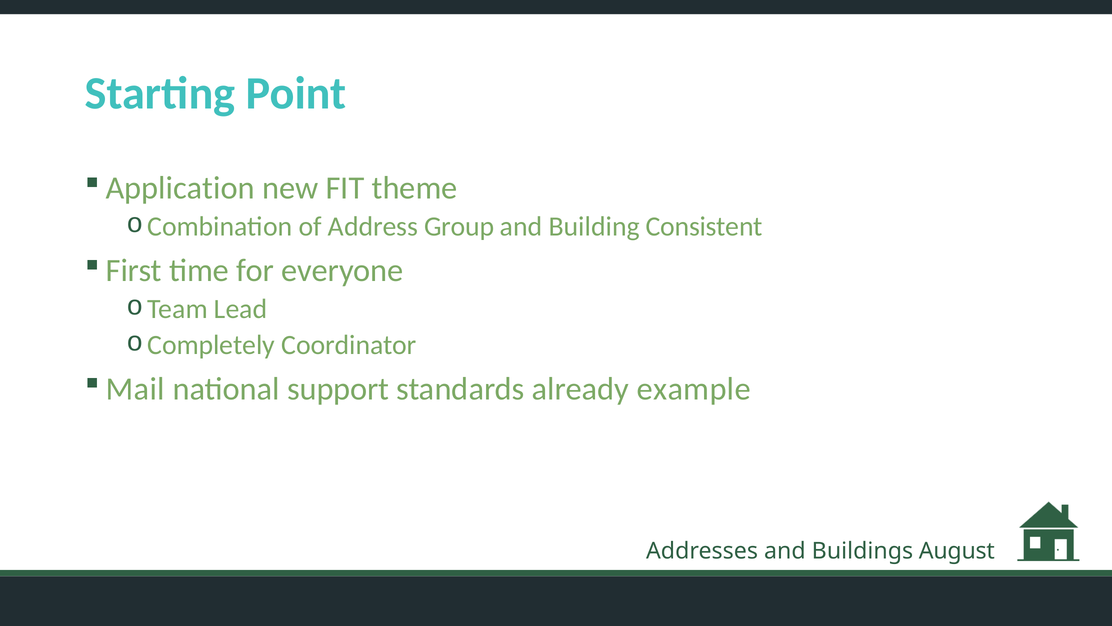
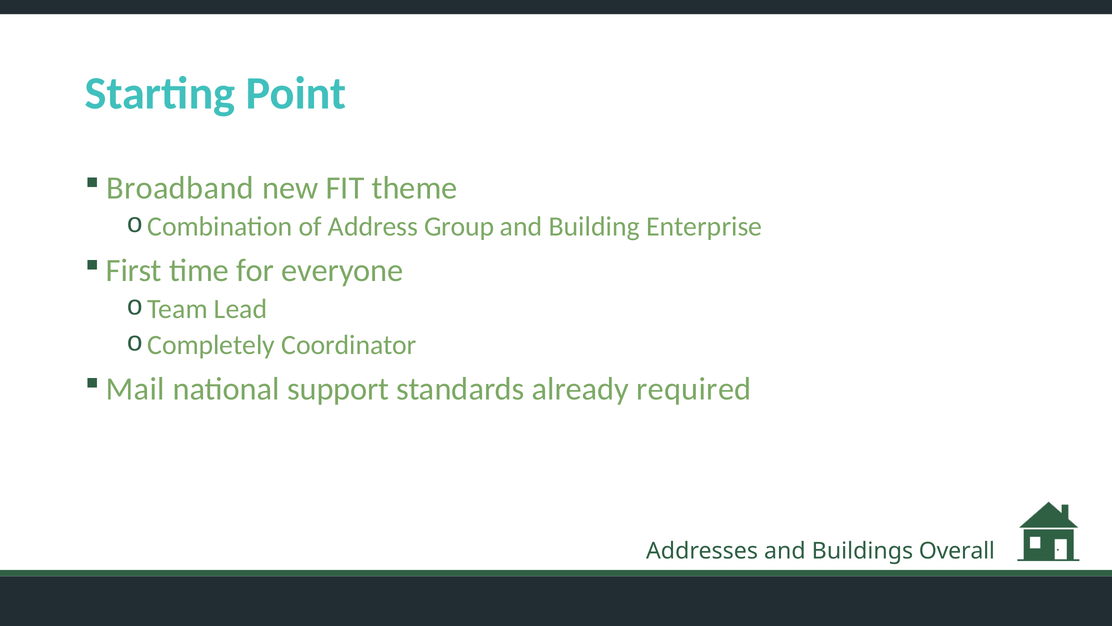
Application: Application -> Broadband (180, 188)
Consistent: Consistent -> Enterprise (704, 226)
example: example -> required (694, 389)
August: August -> Overall (957, 551)
